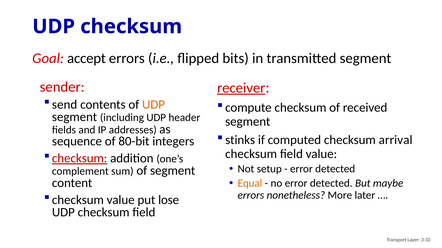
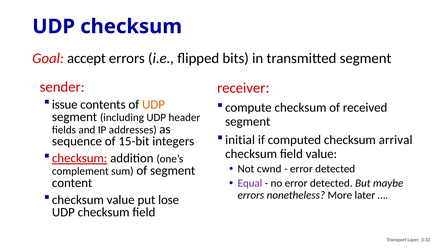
receiver underline: present -> none (241, 88)
send: send -> issue (65, 105)
stinks: stinks -> initial (240, 140)
80-bit: 80-bit -> 15-bit (134, 142)
setup: setup -> cwnd (269, 169)
Equal colour: orange -> purple (250, 184)
